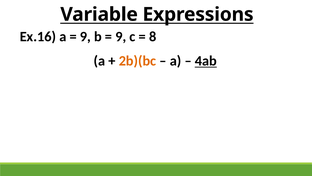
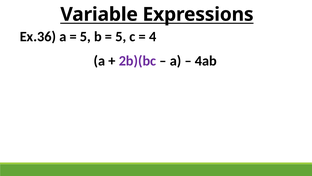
Ex.16: Ex.16 -> Ex.36 (38, 37)
9: 9 -> 5 (85, 37)
9: 9 -> 5 (121, 37)
8: 8 -> 4 (153, 37)
2b)(bc colour: orange -> purple (137, 61)
4ab underline: present -> none (206, 61)
